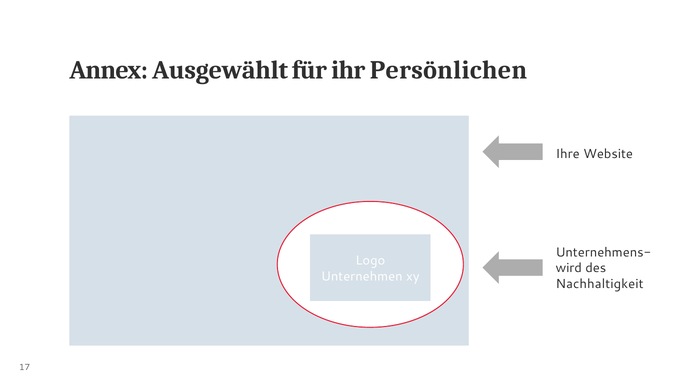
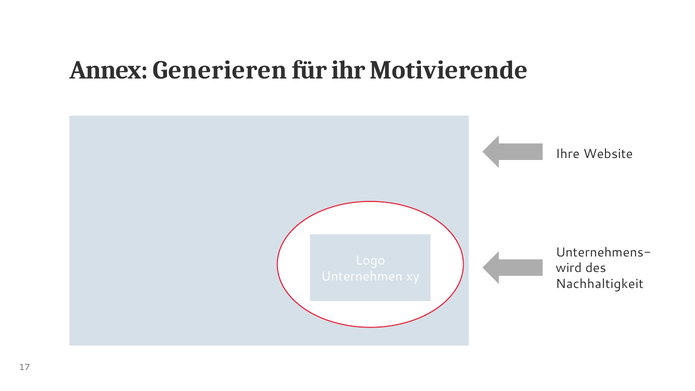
Ausgewählt: Ausgewählt -> Generieren (220, 70)
Persönlichen: Persönlichen -> Motivierende (449, 70)
